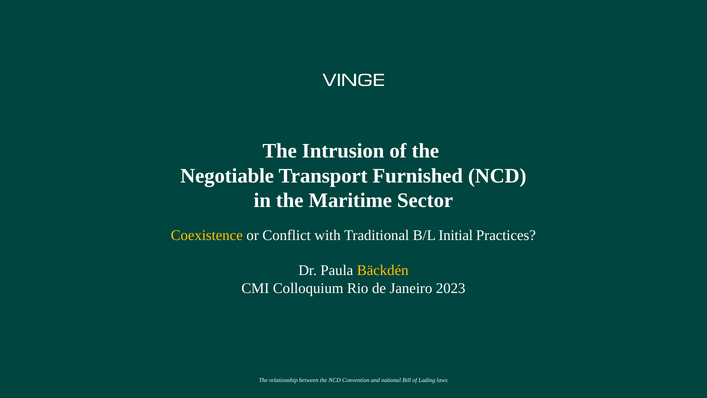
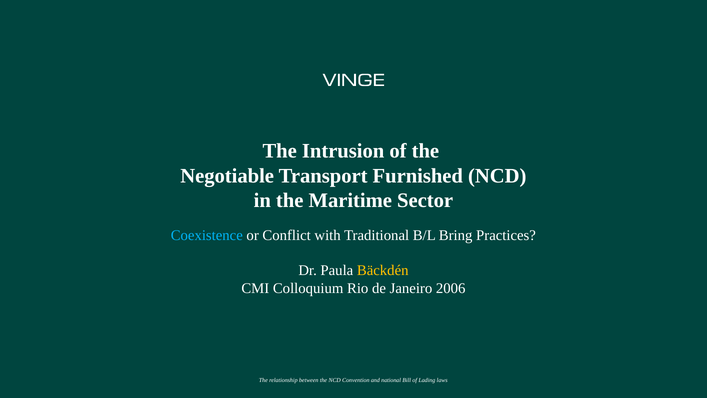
Coexistence colour: yellow -> light blue (207, 235)
Initial: Initial -> Bring (456, 235)
2023: 2023 -> 2006 (451, 288)
